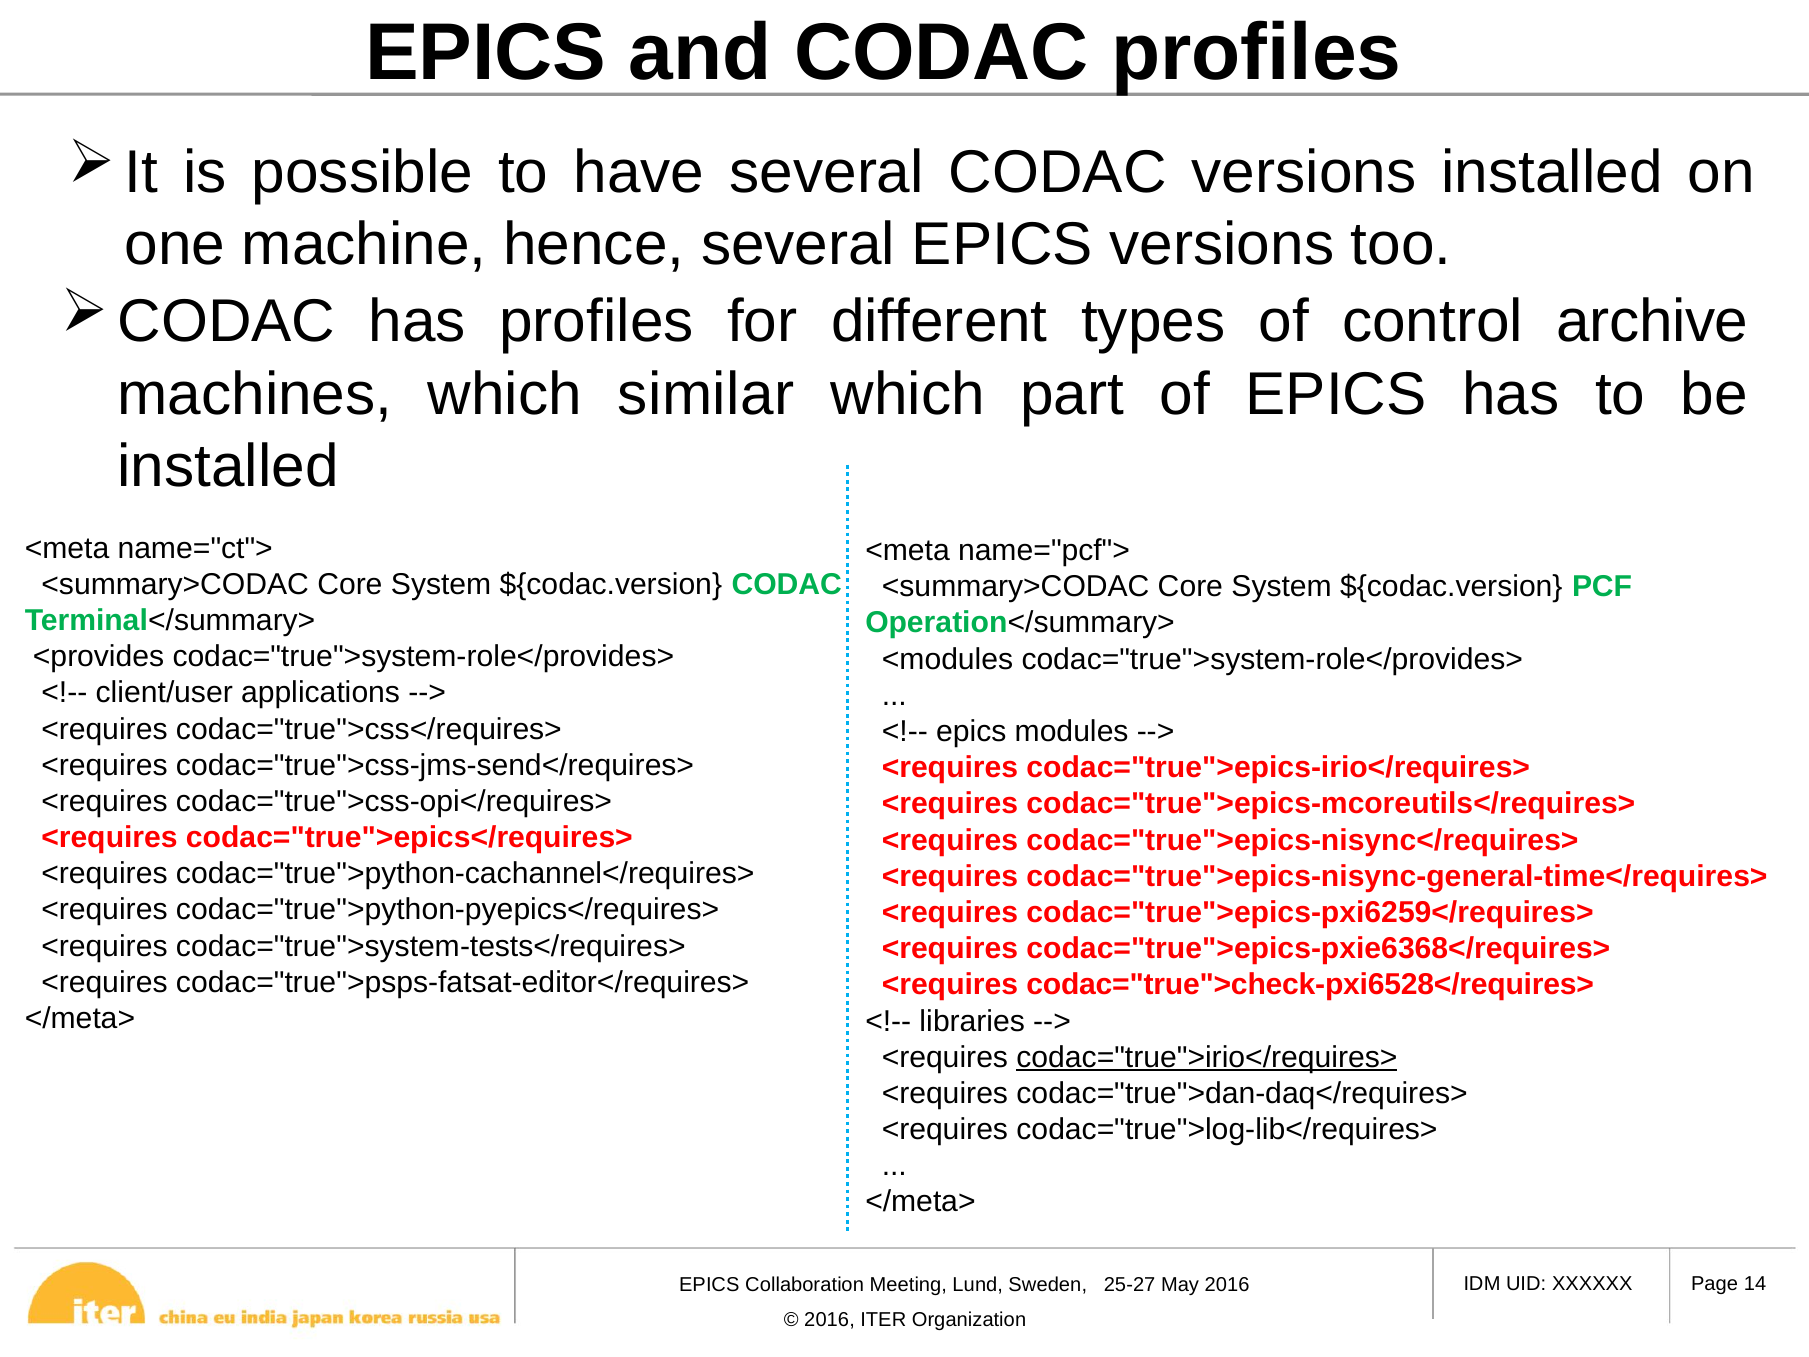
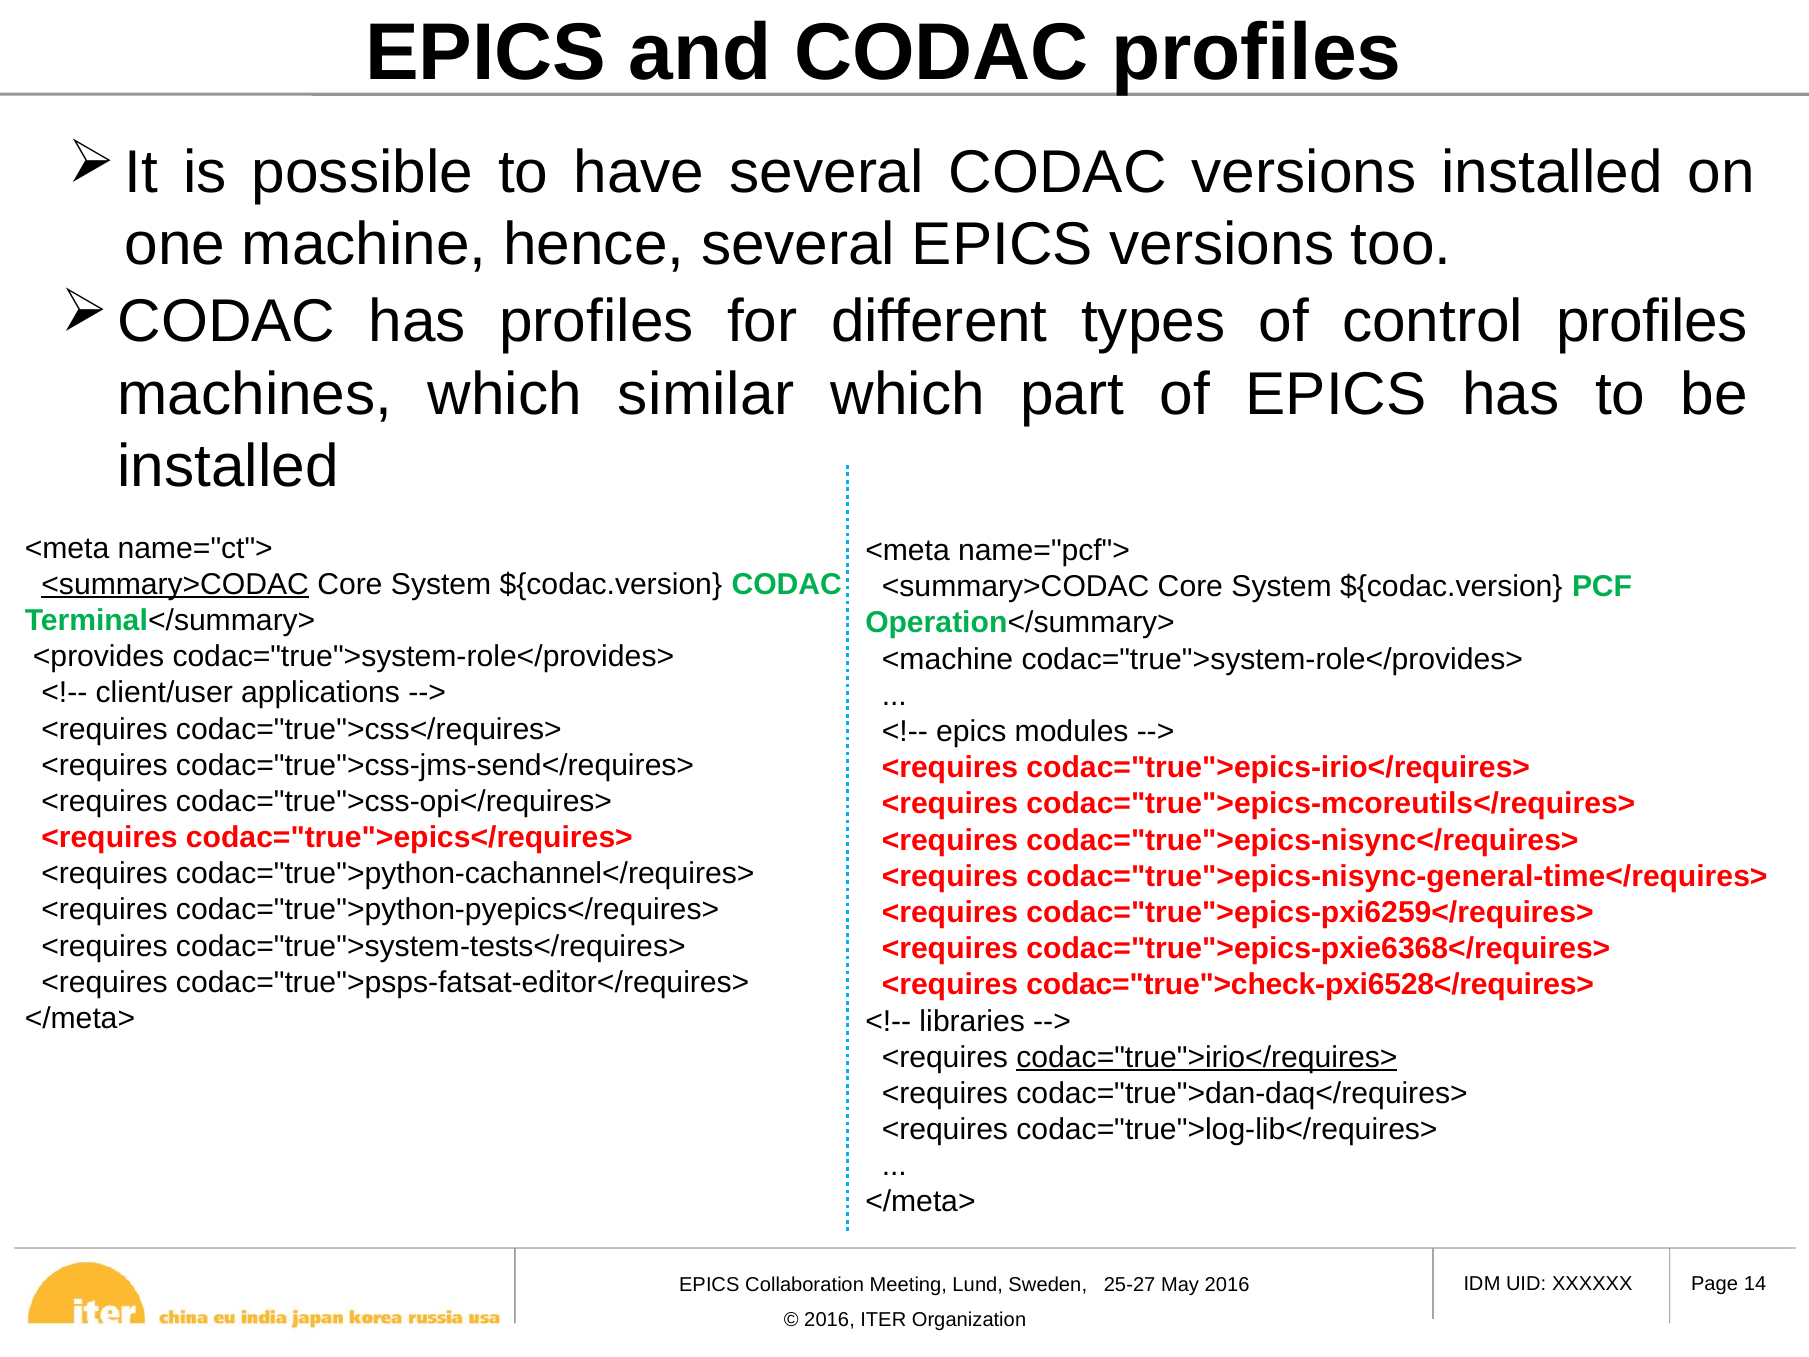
control archive: archive -> profiles (1652, 322)
<summary>CODAC underline: none -> present (175, 584)
<modules: <modules -> <machine (948, 659)
